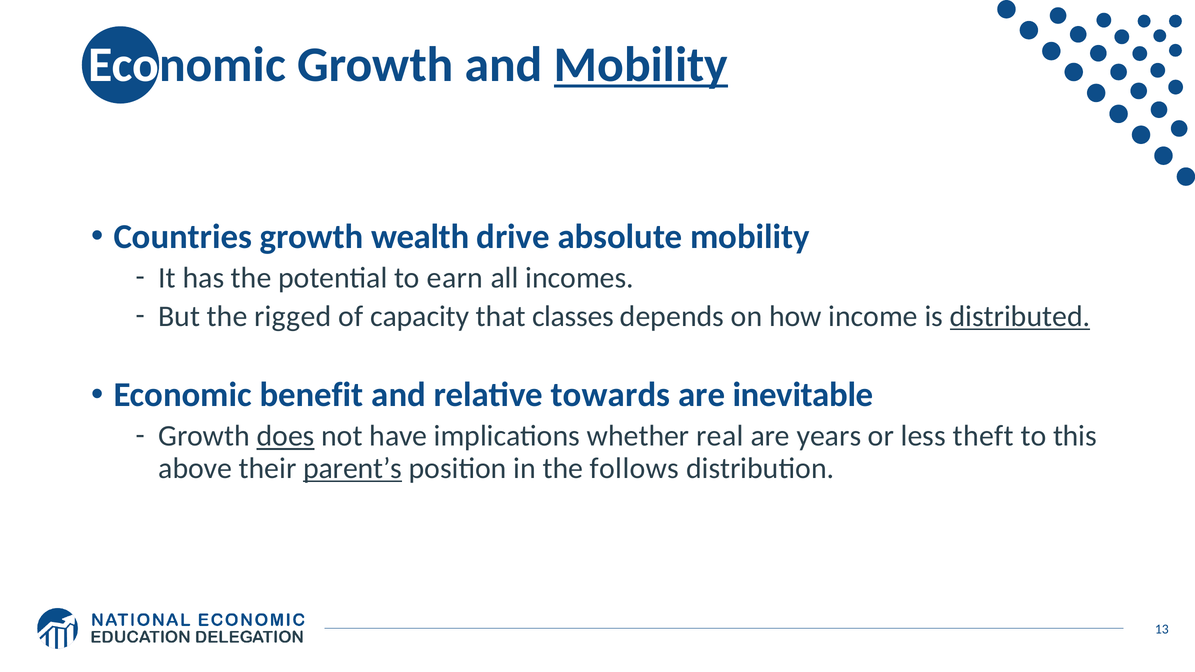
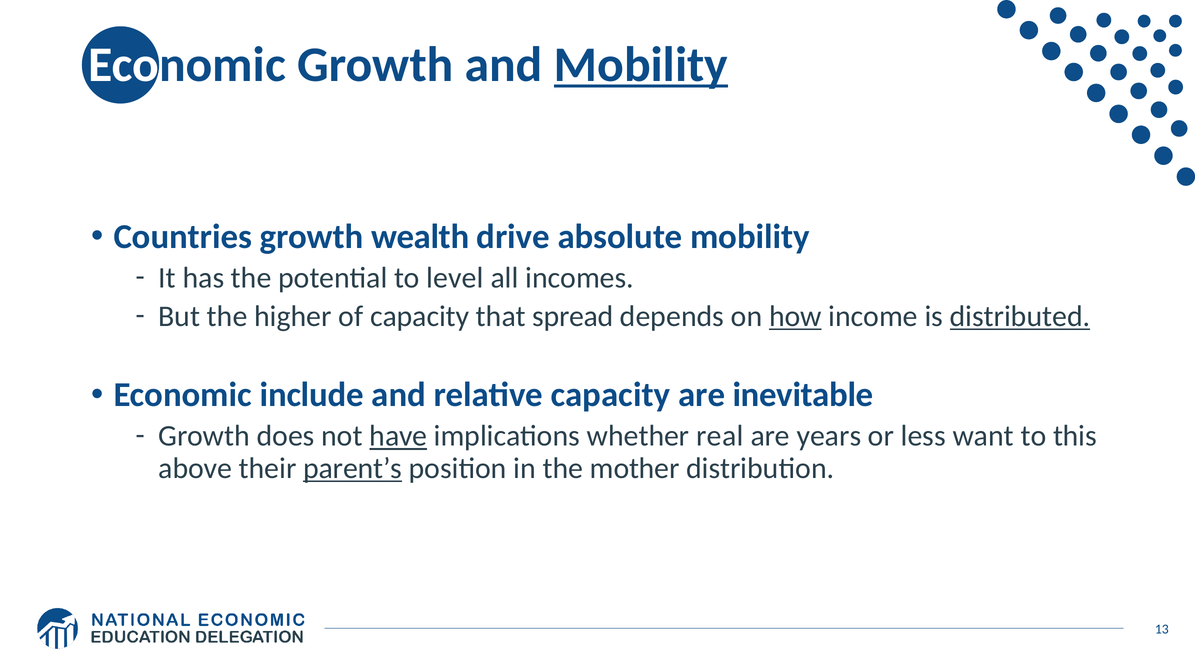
earn: earn -> level (455, 278)
rigged: rigged -> higher (293, 316)
classes: classes -> spread (573, 316)
how underline: none -> present (795, 316)
benefit: benefit -> include (312, 395)
relative towards: towards -> capacity (610, 395)
does underline: present -> none (286, 436)
have underline: none -> present (398, 436)
theft: theft -> want (983, 436)
follows: follows -> mother (635, 468)
